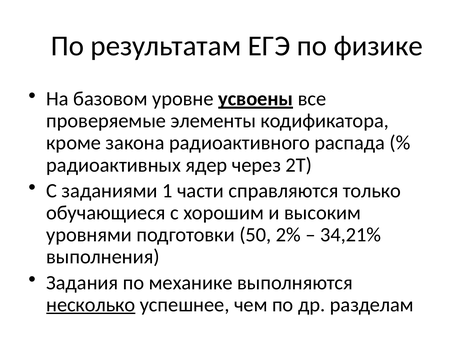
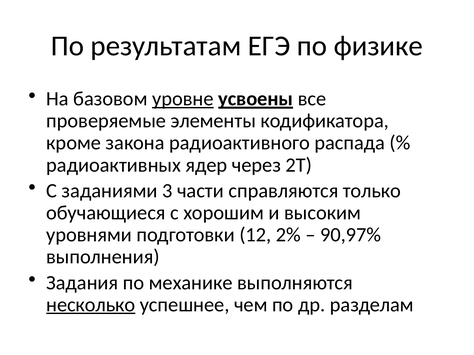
уровне underline: none -> present (183, 99)
1: 1 -> 3 (167, 191)
50: 50 -> 12 (255, 235)
34,21%: 34,21% -> 90,97% (351, 235)
